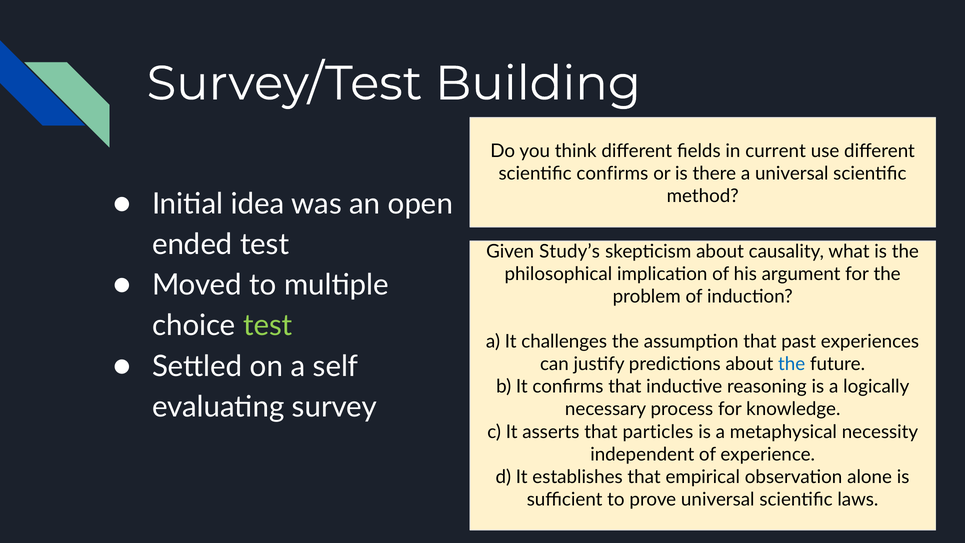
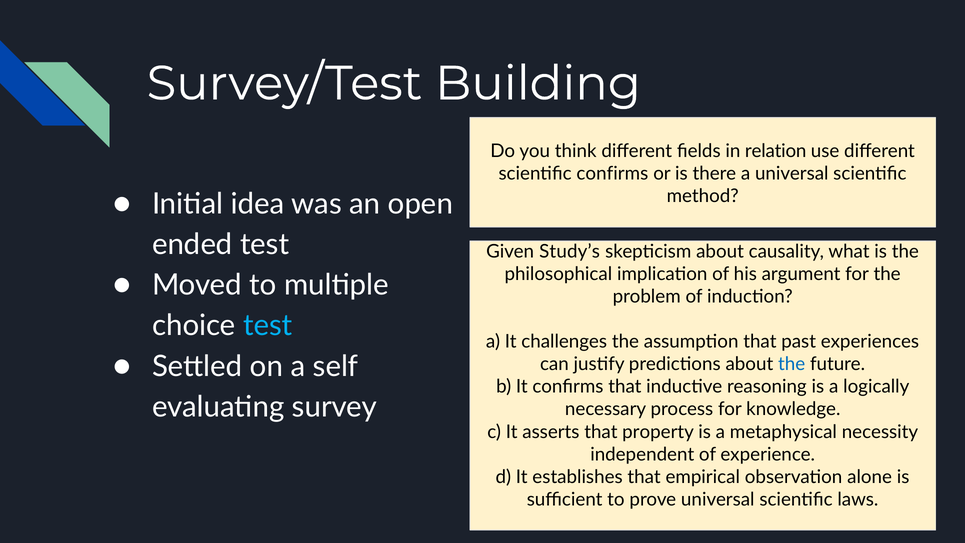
current: current -> relation (776, 151)
test colour: light green -> light blue (268, 326)
particles: particles -> property (658, 432)
